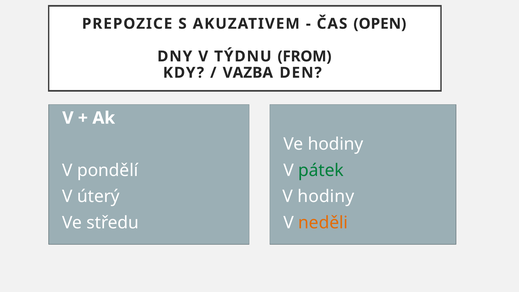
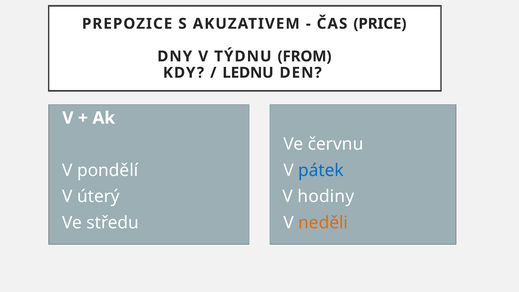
OPEN: OPEN -> PRICE (380, 24)
VAZBA: VAZBA -> LEDNU (248, 73)
Ve hodiny: hodiny -> červnu (336, 144)
pátek colour: green -> blue (321, 170)
